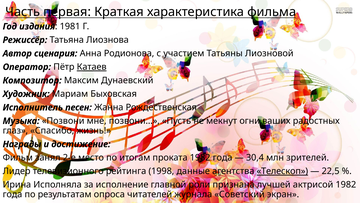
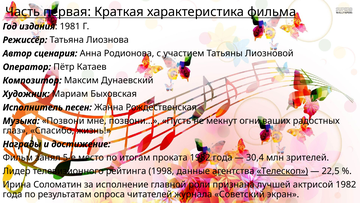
Катаев underline: present -> none (92, 67)
2-е: 2-е -> 5-е (69, 157)
Исполняла: Исполняла -> Соломатин (58, 184)
